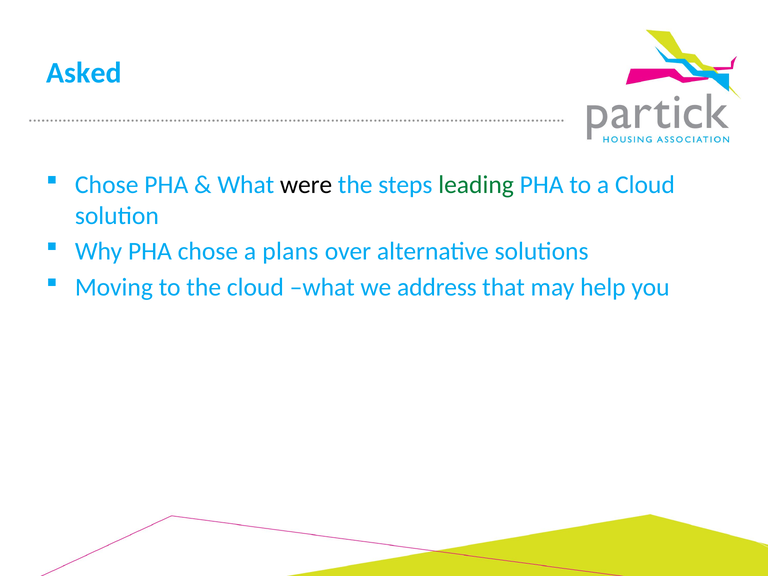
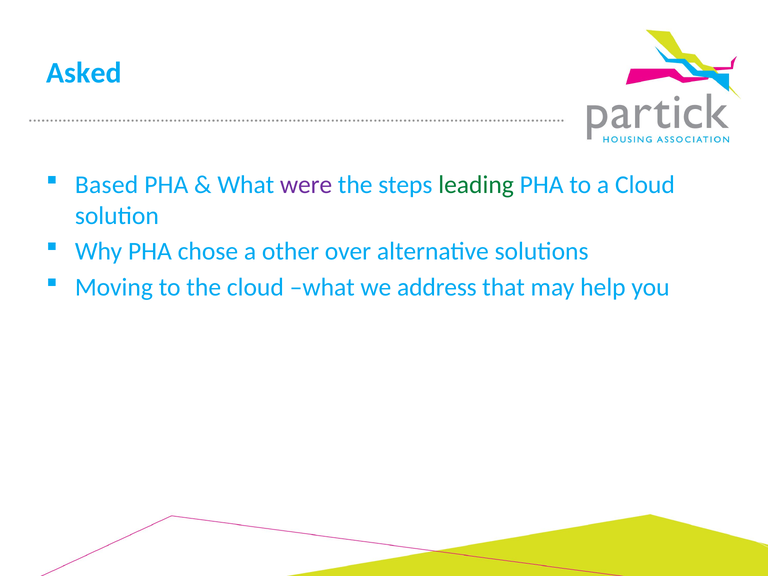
Chose: Chose -> Based (107, 185)
were colour: black -> purple (306, 185)
plans: plans -> other (290, 251)
